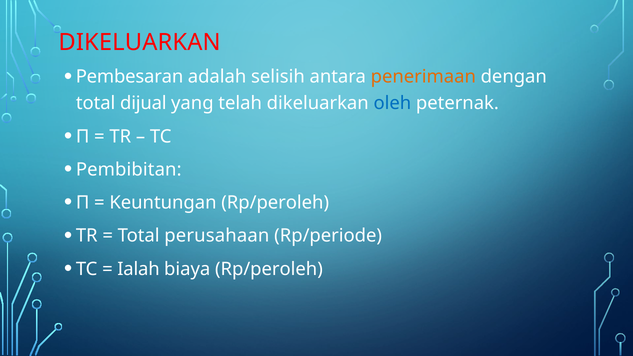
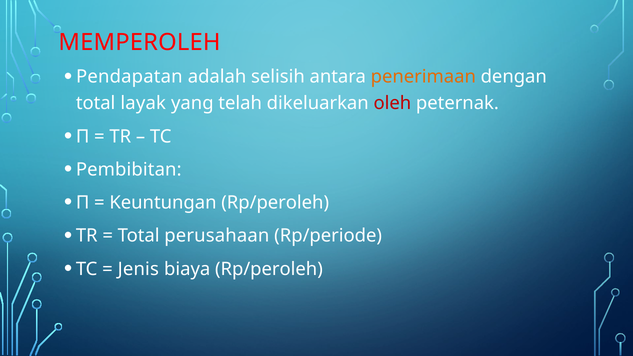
DIKELUARKAN: DIKELUARKAN -> MEMPEROLEH (140, 42)
Pembesaran: Pembesaran -> Pendapatan (129, 77)
dijual: dijual -> layak (143, 103)
oleh colour: blue -> red (392, 103)
Ialah: Ialah -> Jenis (138, 269)
